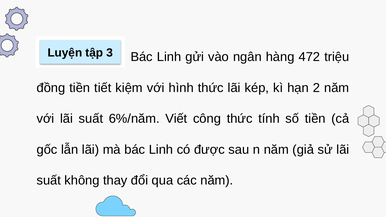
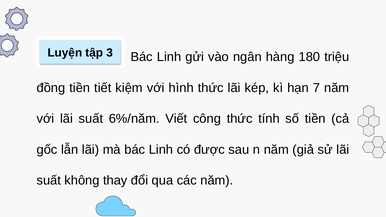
472: 472 -> 180 (309, 57)
2: 2 -> 7 (316, 88)
